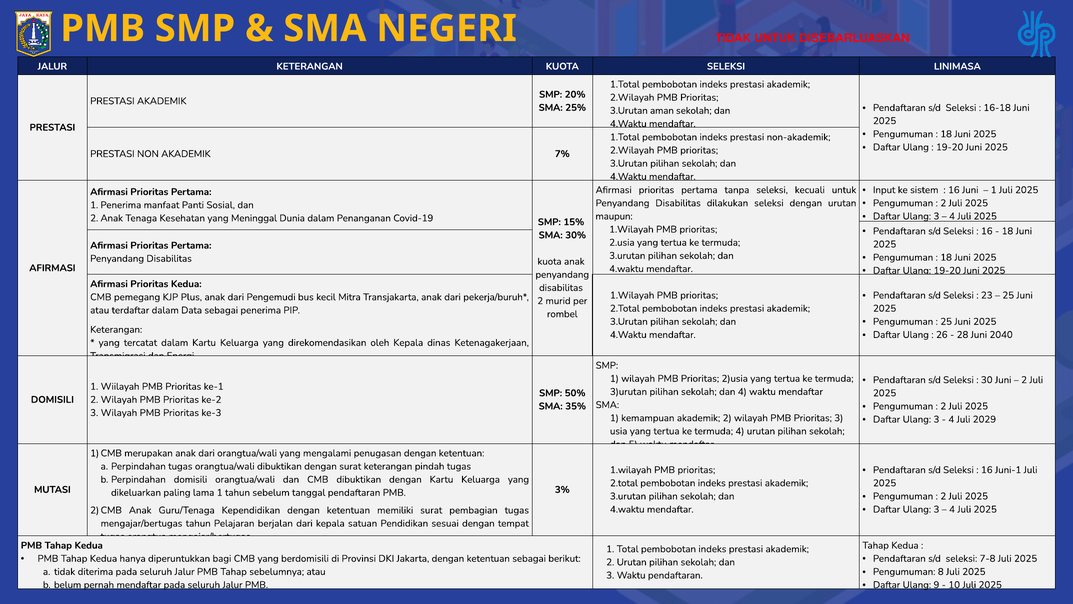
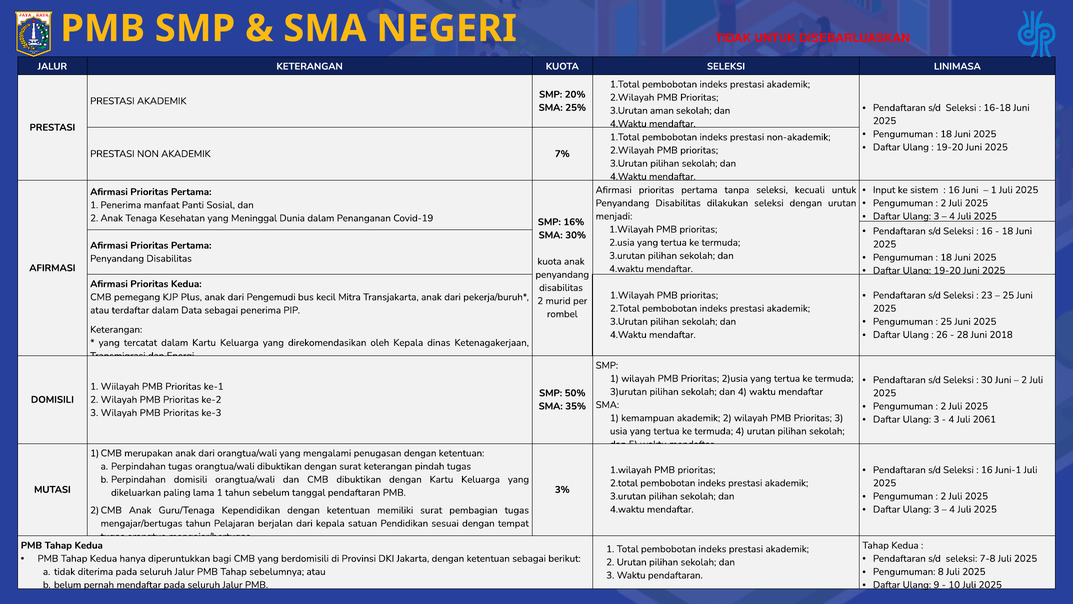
maupun: maupun -> menjadi (614, 216)
15%: 15% -> 16% (574, 222)
2040: 2040 -> 2018 (1001, 334)
2029: 2029 -> 2061 (984, 419)
